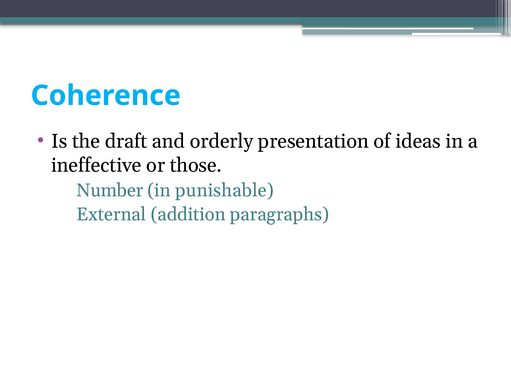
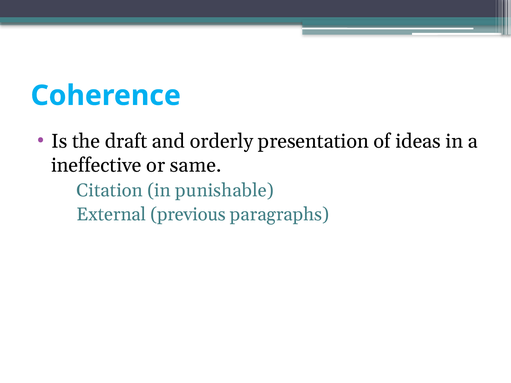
those: those -> same (196, 165)
Number: Number -> Citation (110, 190)
addition: addition -> previous (188, 215)
